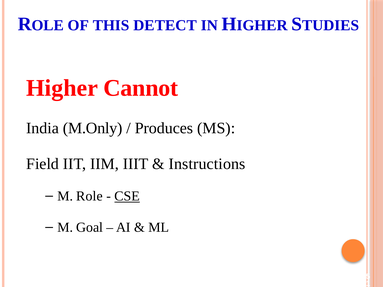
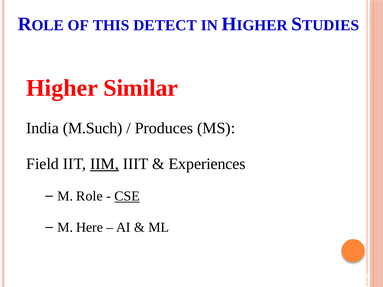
Cannot: Cannot -> Similar (141, 88)
M.Only: M.Only -> M.Such (93, 128)
IIM underline: none -> present (104, 164)
Instructions: Instructions -> Experiences (207, 164)
Goal: Goal -> Here (90, 227)
